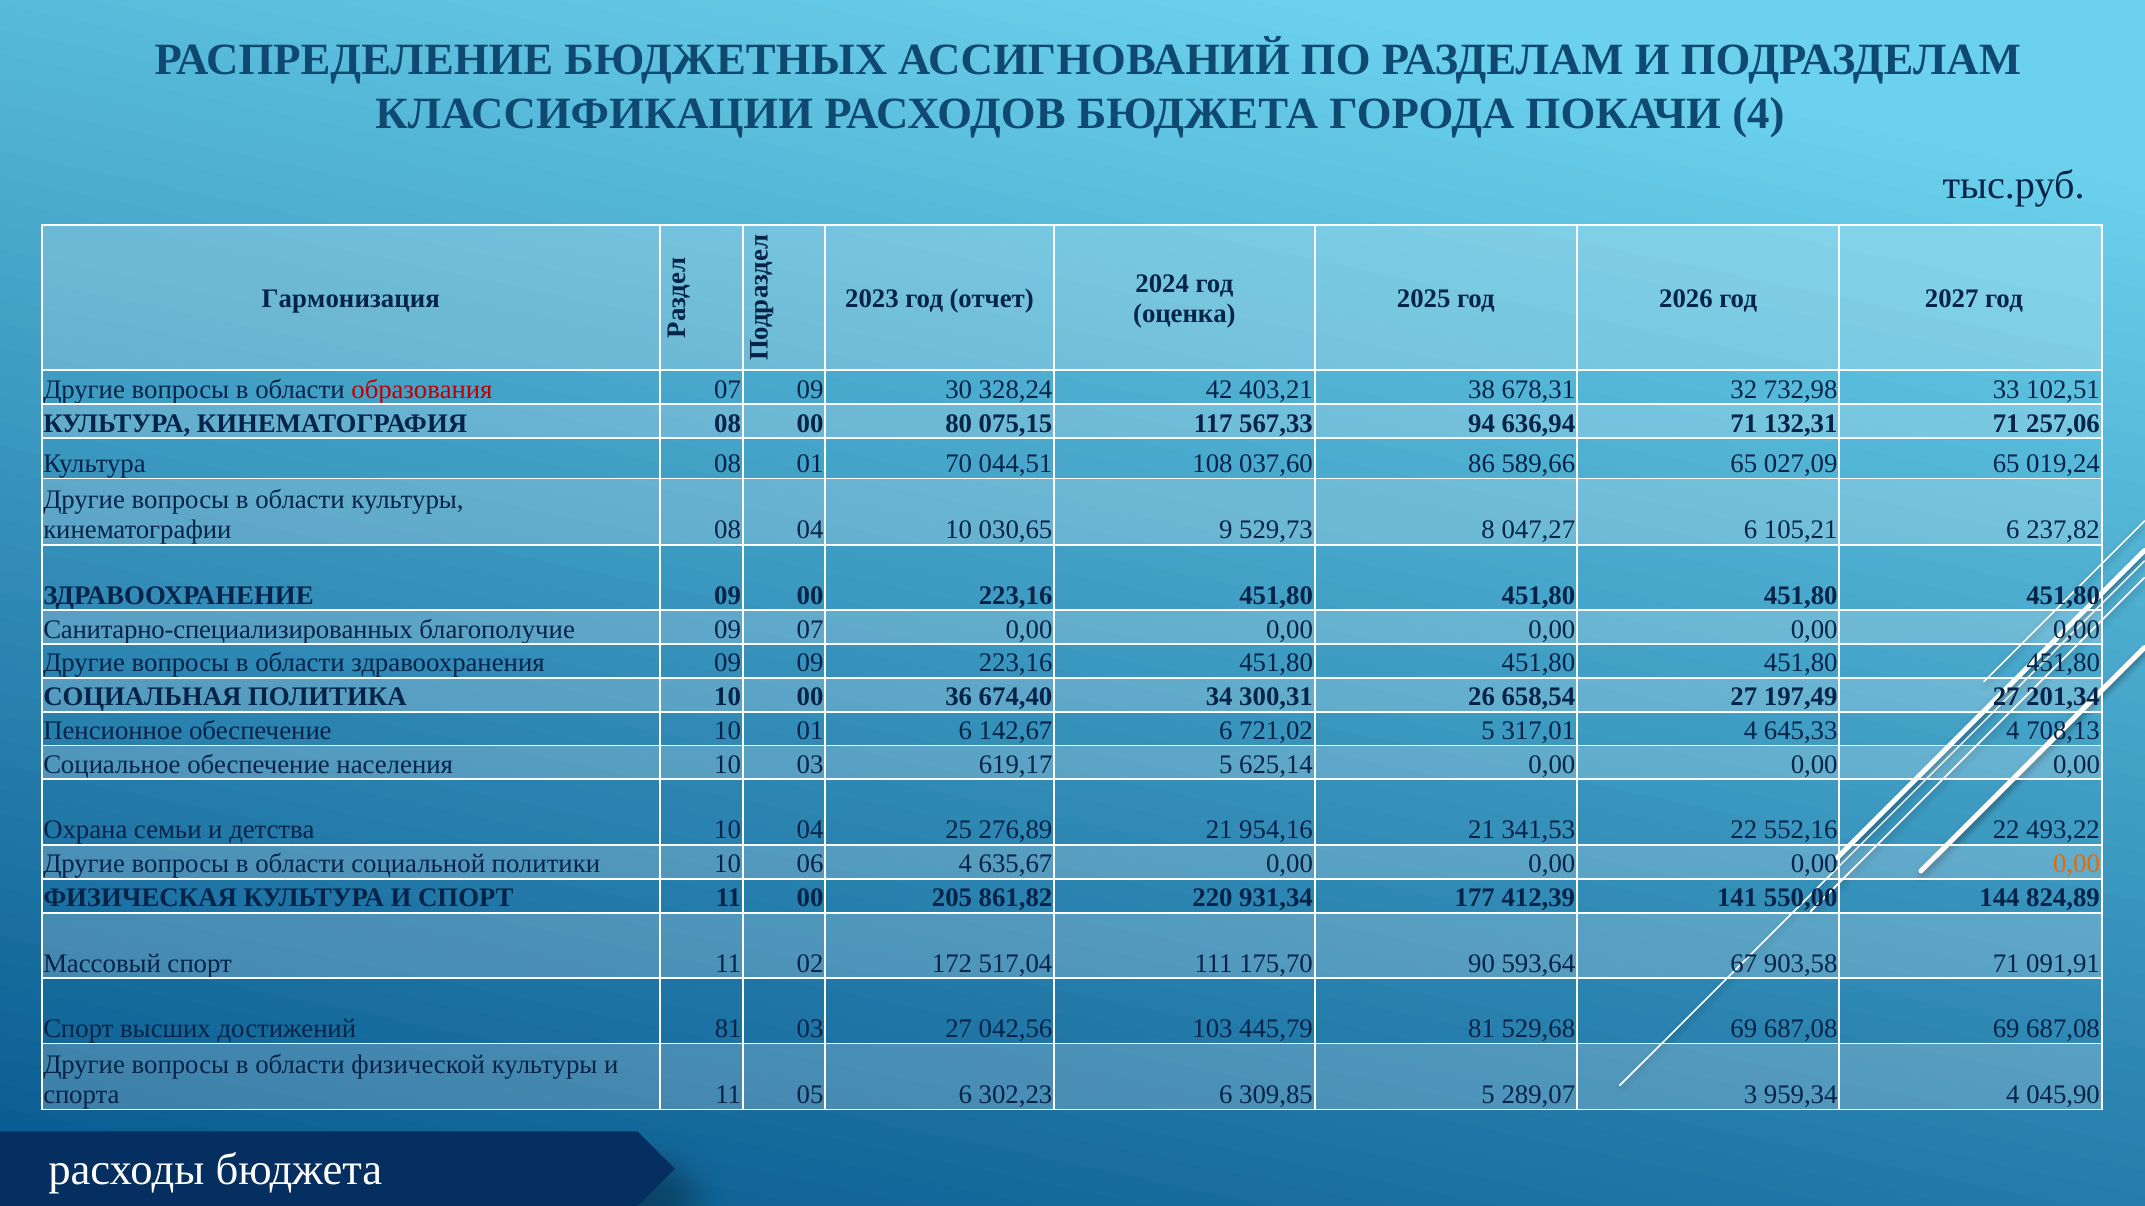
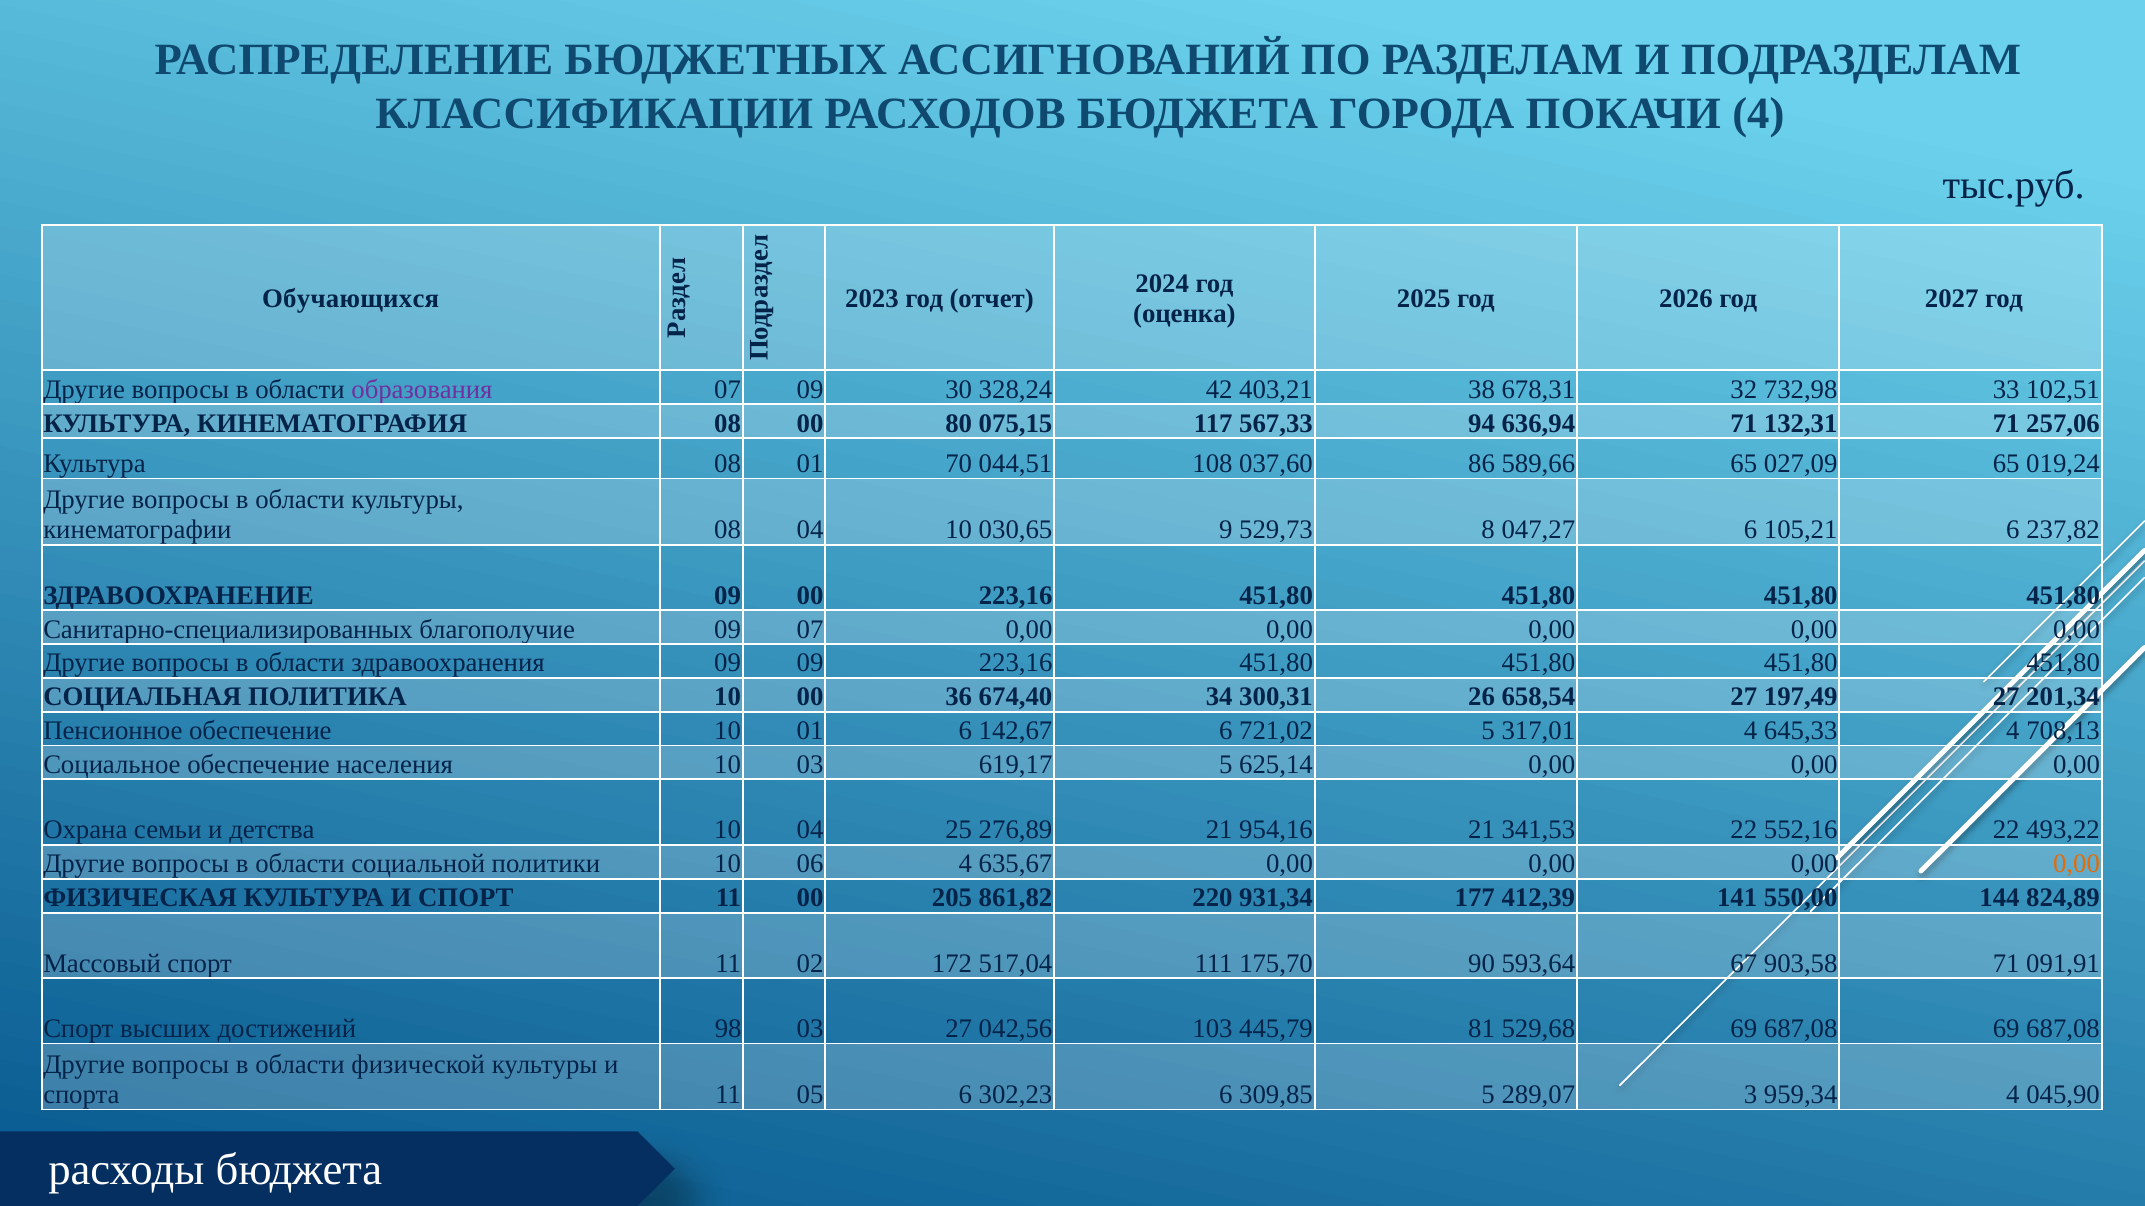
Гармонизация: Гармонизация -> Обучающихся (351, 299)
образования colour: red -> purple (422, 390)
достижений 81: 81 -> 98 (728, 1029)
